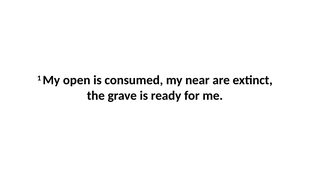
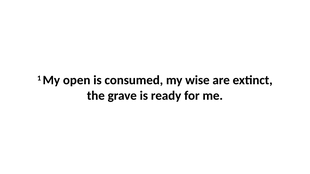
near: near -> wise (197, 80)
